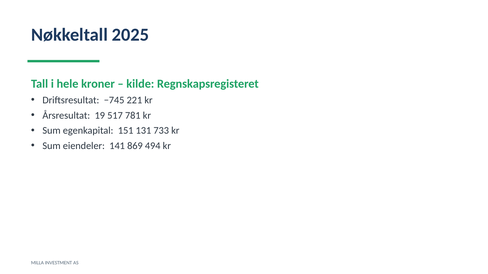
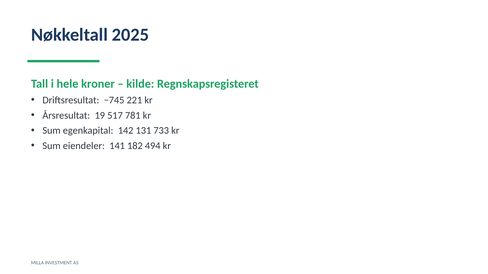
151: 151 -> 142 (126, 131)
869: 869 -> 182 (135, 146)
